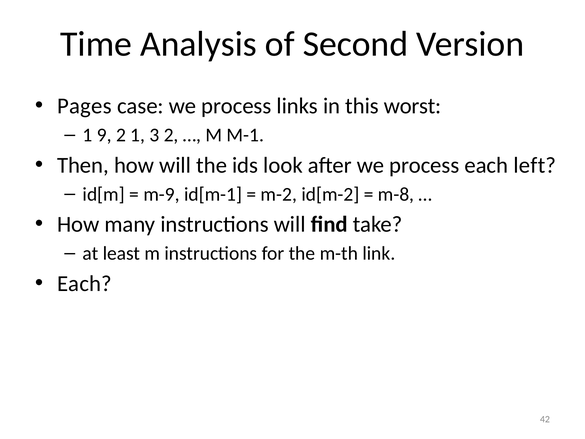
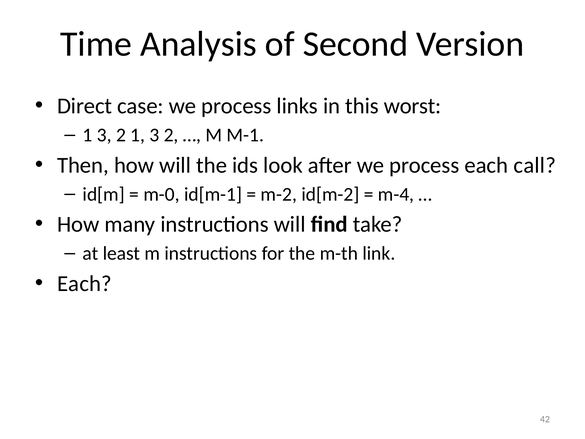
Pages: Pages -> Direct (85, 106)
9: 9 -> 3 (104, 135)
left: left -> call (535, 165)
m-9: m-9 -> m-0 (161, 194)
m-8: m-8 -> m-4 (396, 194)
